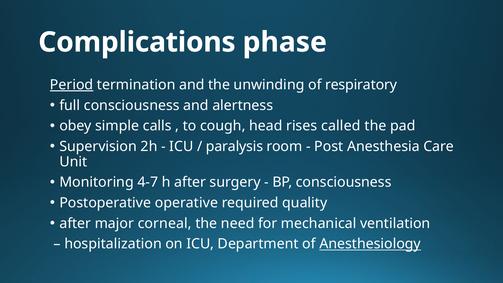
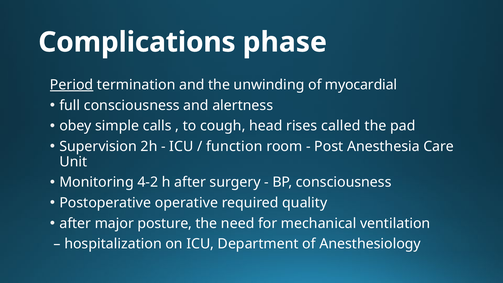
respiratory: respiratory -> myocardial (361, 85)
paralysis: paralysis -> function (234, 146)
4-7: 4-7 -> 4-2 (148, 182)
corneal: corneal -> posture (165, 223)
Anesthesiology underline: present -> none (370, 244)
